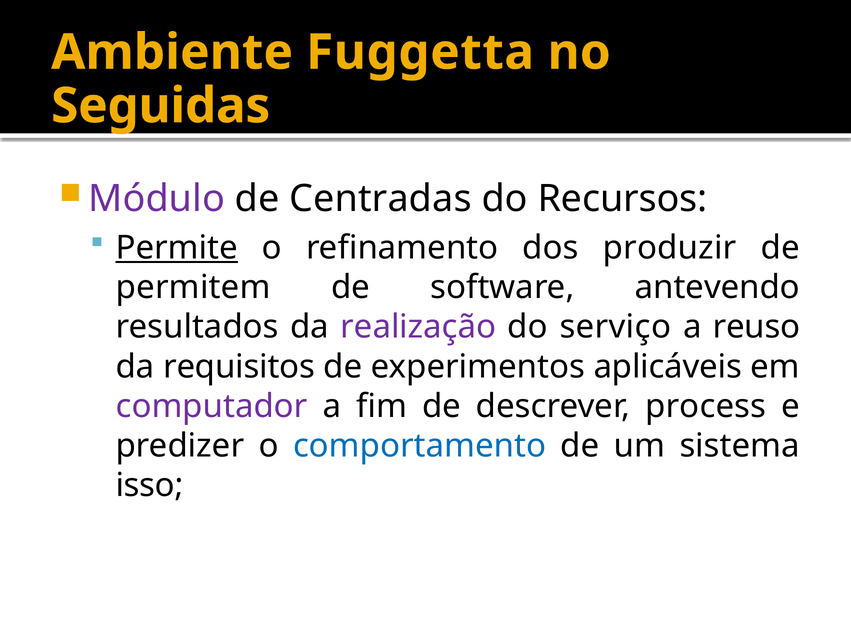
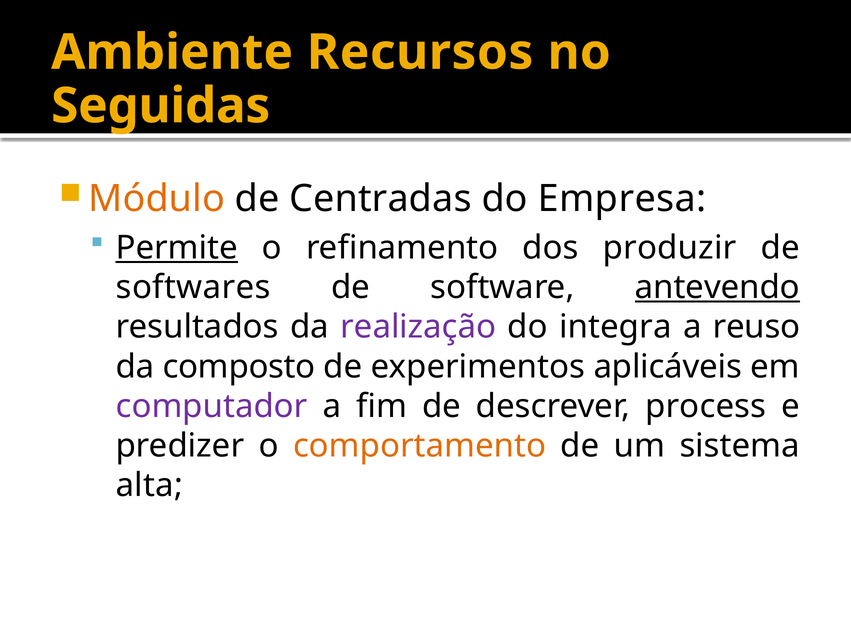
Fuggetta: Fuggetta -> Recursos (420, 52)
Módulo colour: purple -> orange (157, 199)
Recursos: Recursos -> Empresa (622, 199)
permitem: permitem -> softwares (193, 288)
antevendo underline: none -> present (717, 288)
serviço: serviço -> integra (615, 327)
requisitos: requisitos -> composto (239, 367)
comportamento colour: blue -> orange (420, 446)
isso: isso -> alta (149, 486)
